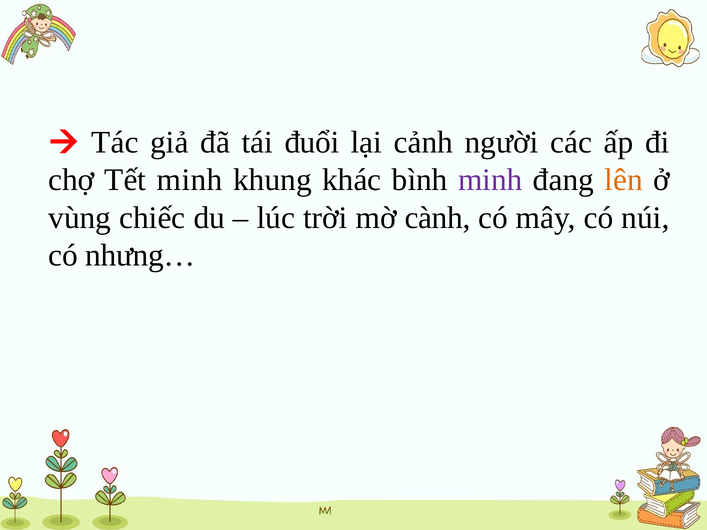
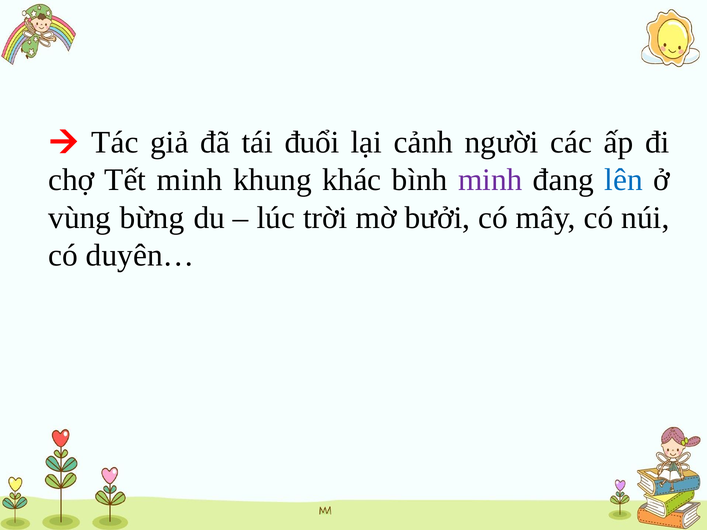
lên colour: orange -> blue (624, 180)
chiếc: chiếc -> bừng (152, 218)
cành: cành -> bưởi (437, 218)
nhưng…: nhưng… -> duyên… (140, 256)
